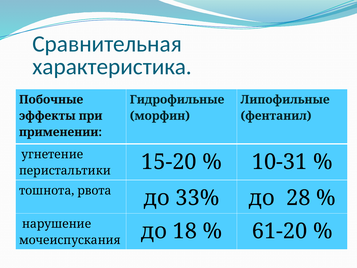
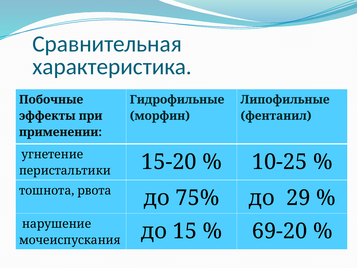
10-31: 10-31 -> 10-25 (280, 162)
33%: 33% -> 75% (197, 198)
28: 28 -> 29 (298, 198)
18: 18 -> 15 (185, 231)
61-20: 61-20 -> 69-20 (280, 231)
